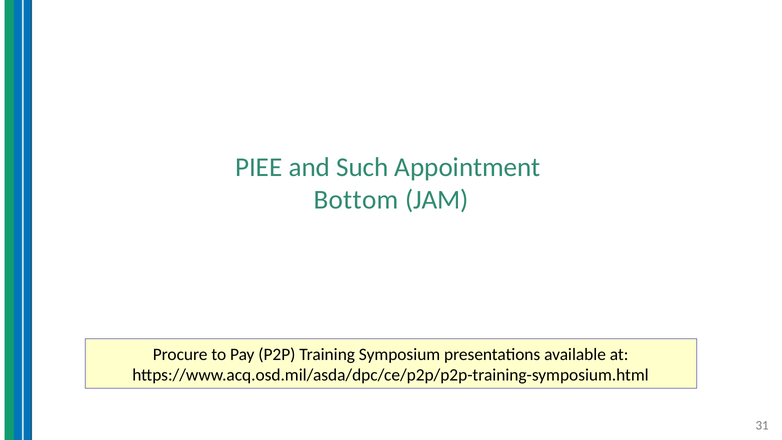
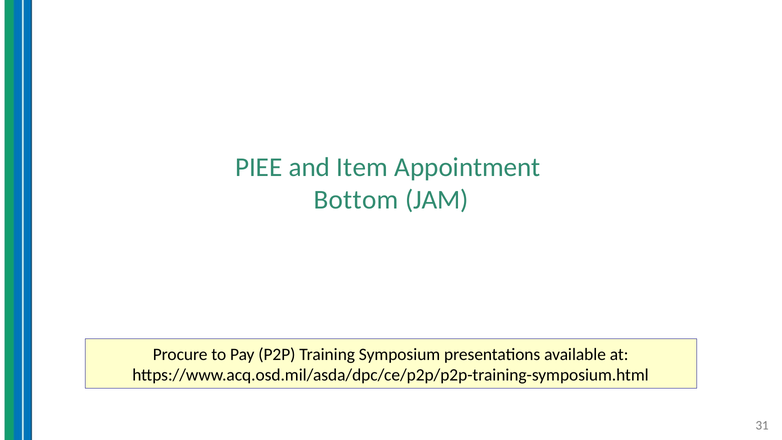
Such: Such -> Item (362, 167)
